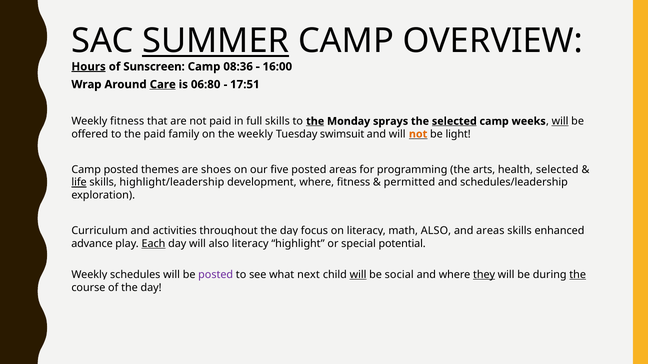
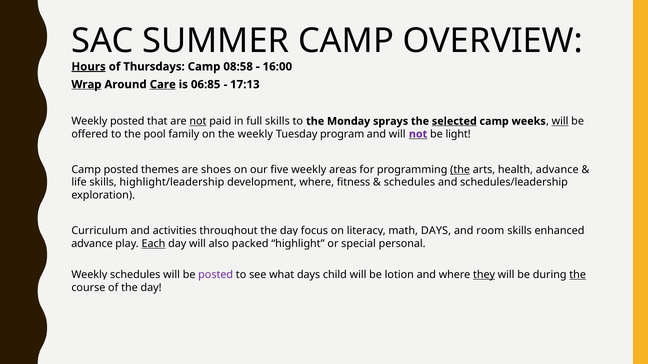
SUMMER underline: present -> none (216, 41)
Sunscreen: Sunscreen -> Thursdays (154, 67)
08:36: 08:36 -> 08:58 (238, 67)
Wrap underline: none -> present (86, 85)
06:80: 06:80 -> 06:85 (206, 85)
17:51: 17:51 -> 17:13 (245, 85)
Weekly fitness: fitness -> posted (127, 121)
not underline: none -> present (198, 121)
the underline: present -> none (315, 121)
the paid: paid -> pool (155, 134)
swimsuit: swimsuit -> program (342, 134)
not colour: orange -> purple (418, 134)
five posted: posted -> weekly (309, 170)
the underline: none -> present (460, 170)
health selected: selected -> advance (557, 170)
life underline: present -> none (79, 183)
permitted: permitted -> schedules (409, 183)
ALSO: ALSO -> DAYS (436, 231)
and areas: areas -> room (490, 231)
also literacy: literacy -> packed (250, 244)
potential: potential -> personal (402, 244)
what next: next -> days (309, 275)
will underline: present -> none (358, 275)
social: social -> lotion (399, 275)
